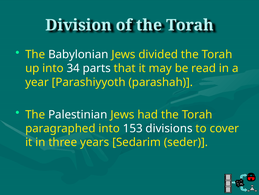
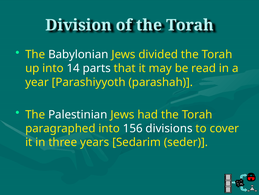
34: 34 -> 14 (73, 68)
153: 153 -> 156 (133, 128)
